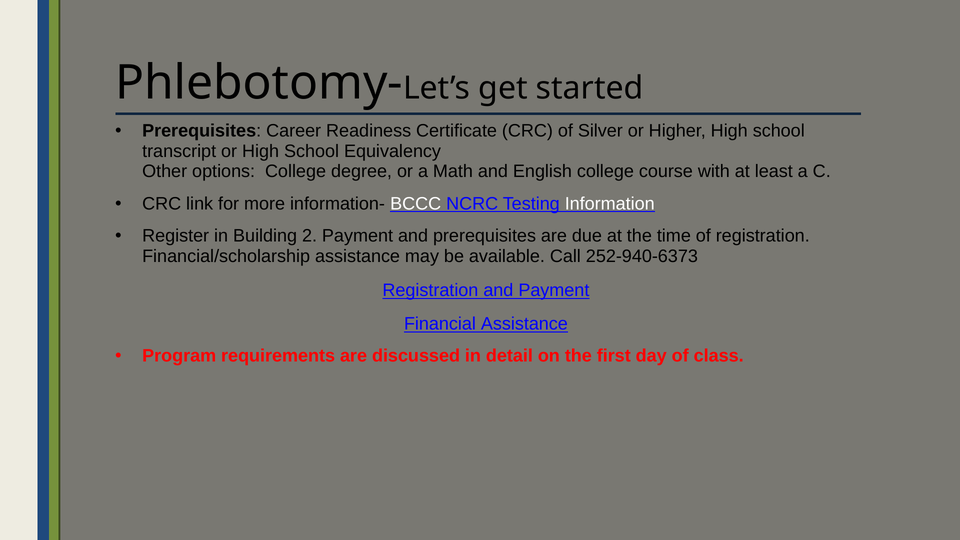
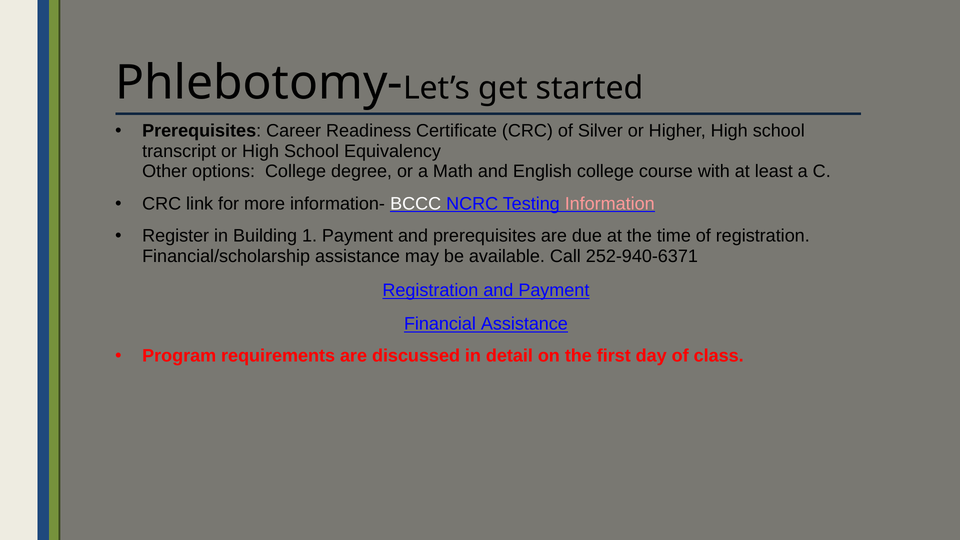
Information colour: white -> pink (610, 204)
2: 2 -> 1 (310, 236)
252-940-6373: 252-940-6373 -> 252-940-6371 (642, 256)
